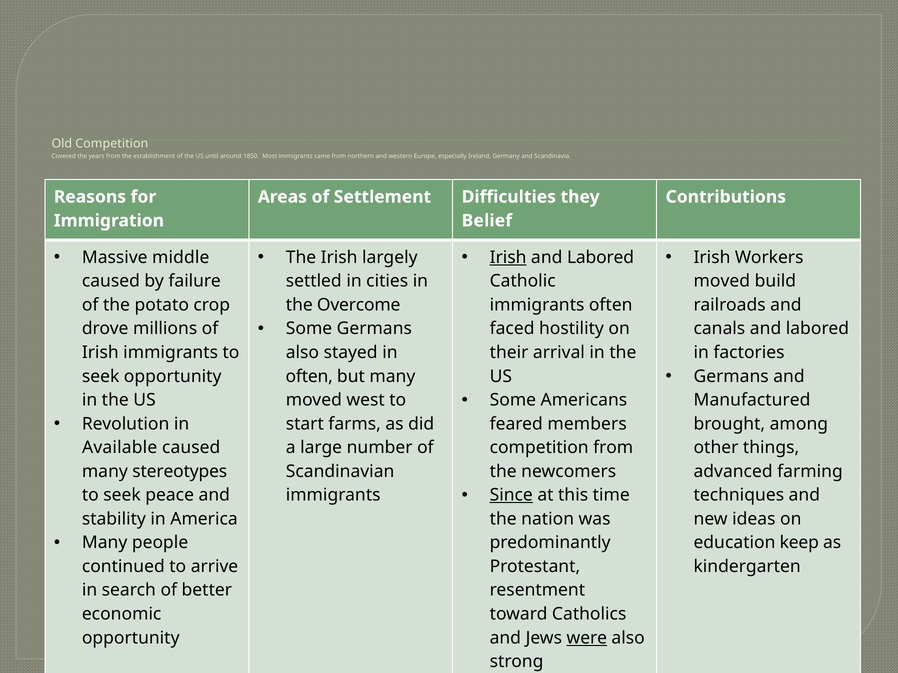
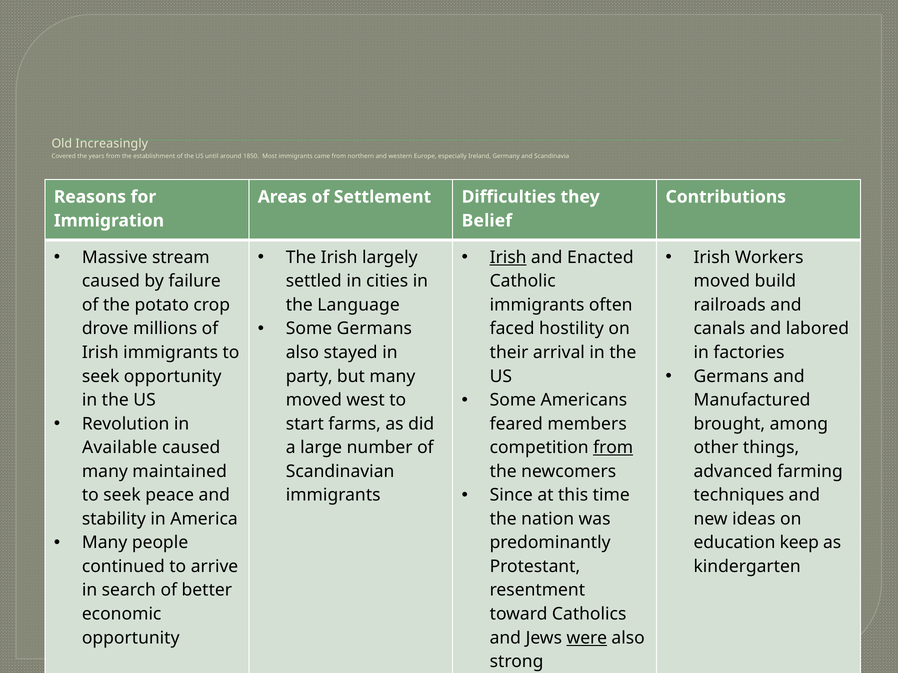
Old Competition: Competition -> Increasingly (112, 144)
middle: middle -> stream (181, 258)
Labored: Labored -> Enacted (600, 258)
Overcome: Overcome -> Language (359, 305)
often: often -> party (309, 377)
from underline: none -> present (613, 448)
stereotypes: stereotypes -> maintained (180, 472)
Since underline: present -> none (511, 495)
